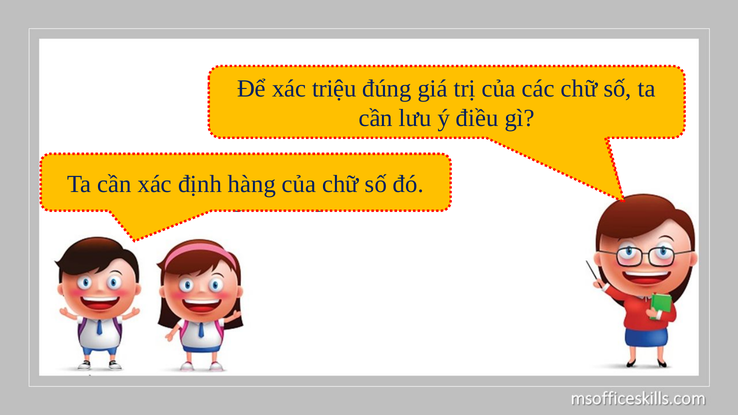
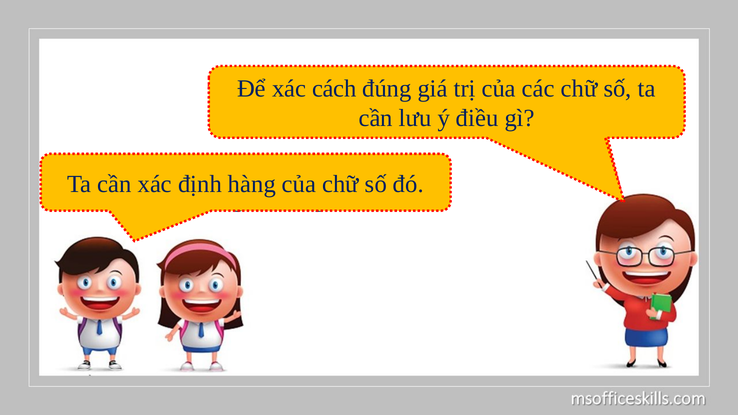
triệu: triệu -> cách (334, 89)
